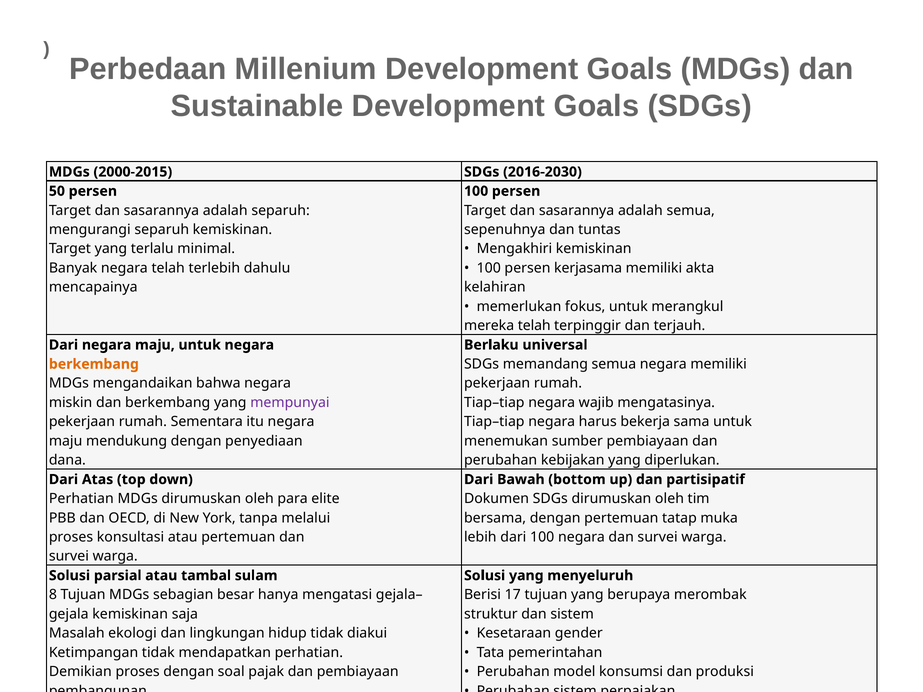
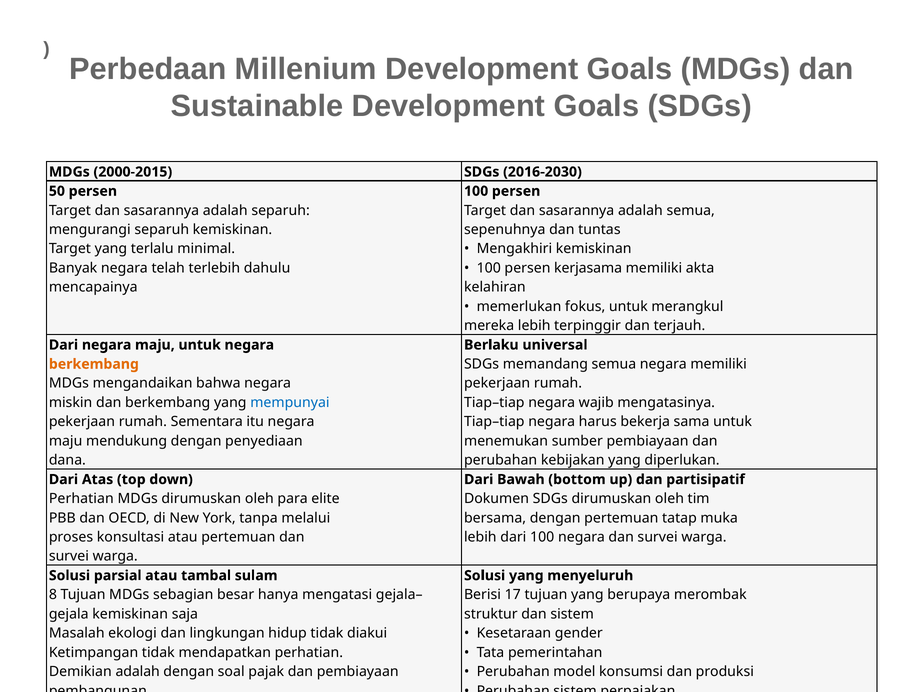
mereka telah: telah -> lebih (534, 326)
mempunyai colour: purple -> blue (290, 403)
Demikian proses: proses -> adalah (138, 672)
